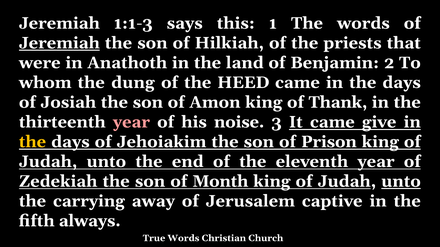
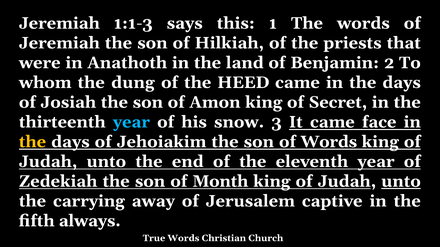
Jeremiah underline: present -> none (59, 43)
Thank: Thank -> Secret (338, 102)
year colour: pink -> light blue (131, 122)
noise: noise -> snow (239, 122)
give: give -> face (379, 122)
of Prison: Prison -> Words (329, 142)
